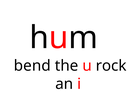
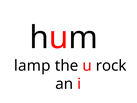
bend: bend -> lamp (32, 65)
